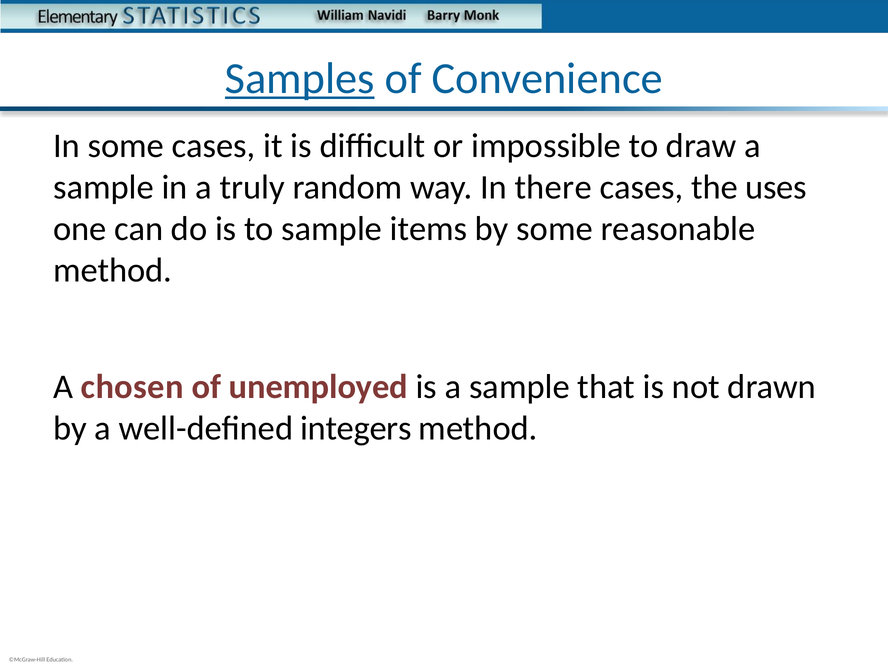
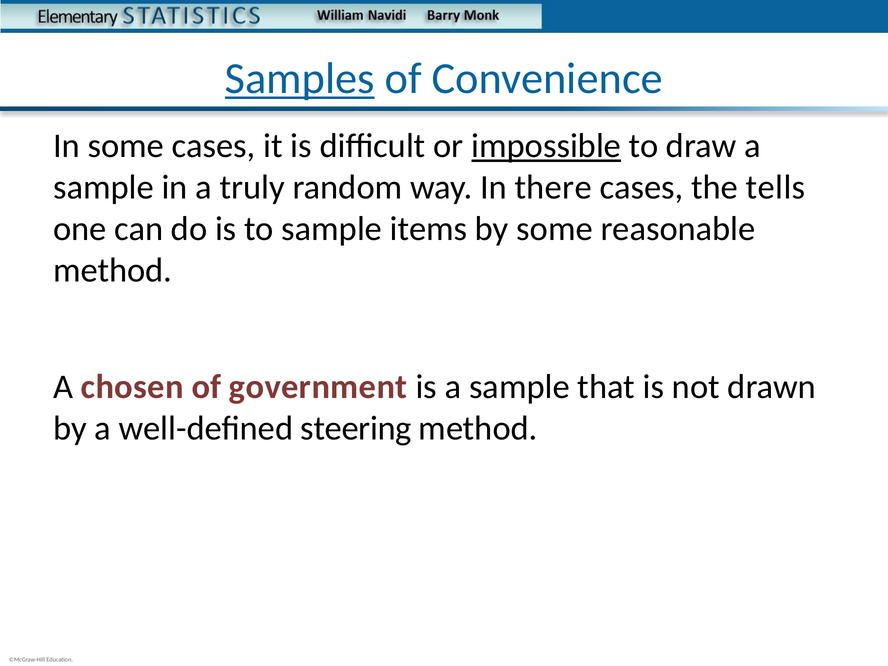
impossible underline: none -> present (546, 146)
uses: uses -> tells (776, 187)
unemployed: unemployed -> government (318, 387)
integers: integers -> steering (356, 428)
